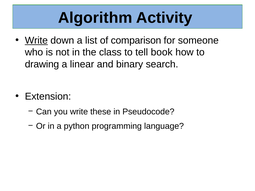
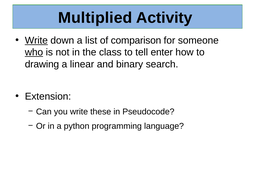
Algorithm: Algorithm -> Multiplied (95, 18)
who underline: none -> present (34, 52)
book: book -> enter (162, 52)
